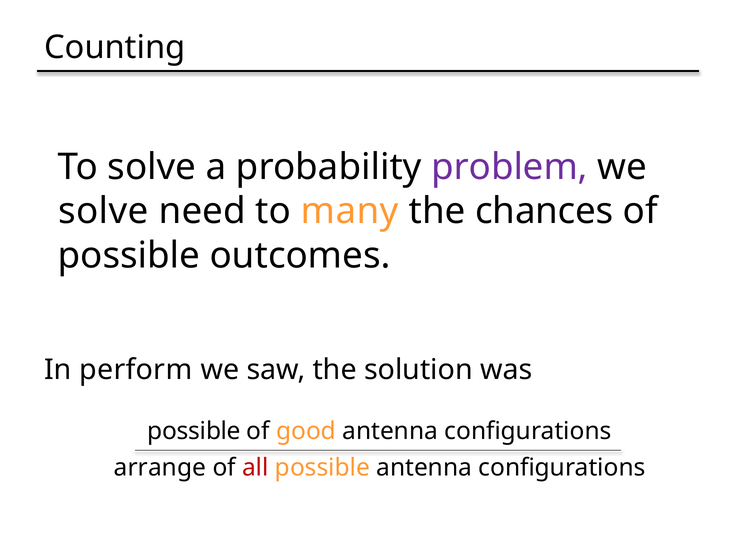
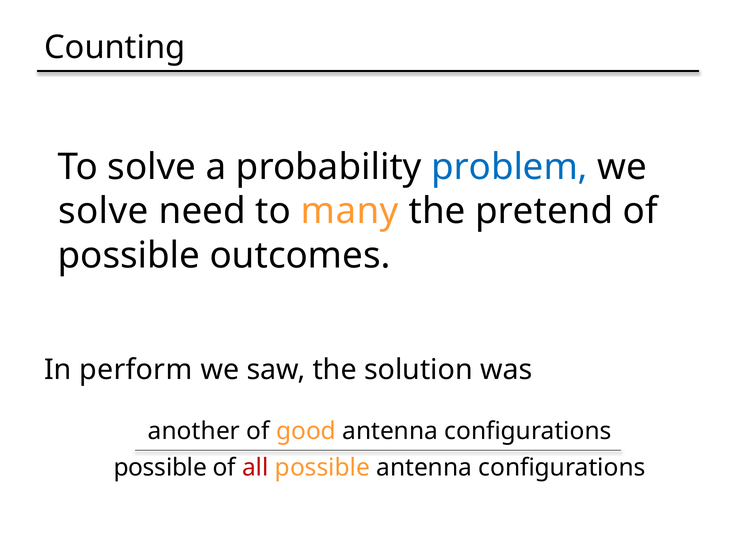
problem colour: purple -> blue (509, 167)
chances: chances -> pretend (544, 211)
possible: possible -> another (194, 431)
arrange: arrange -> possible (160, 468)
